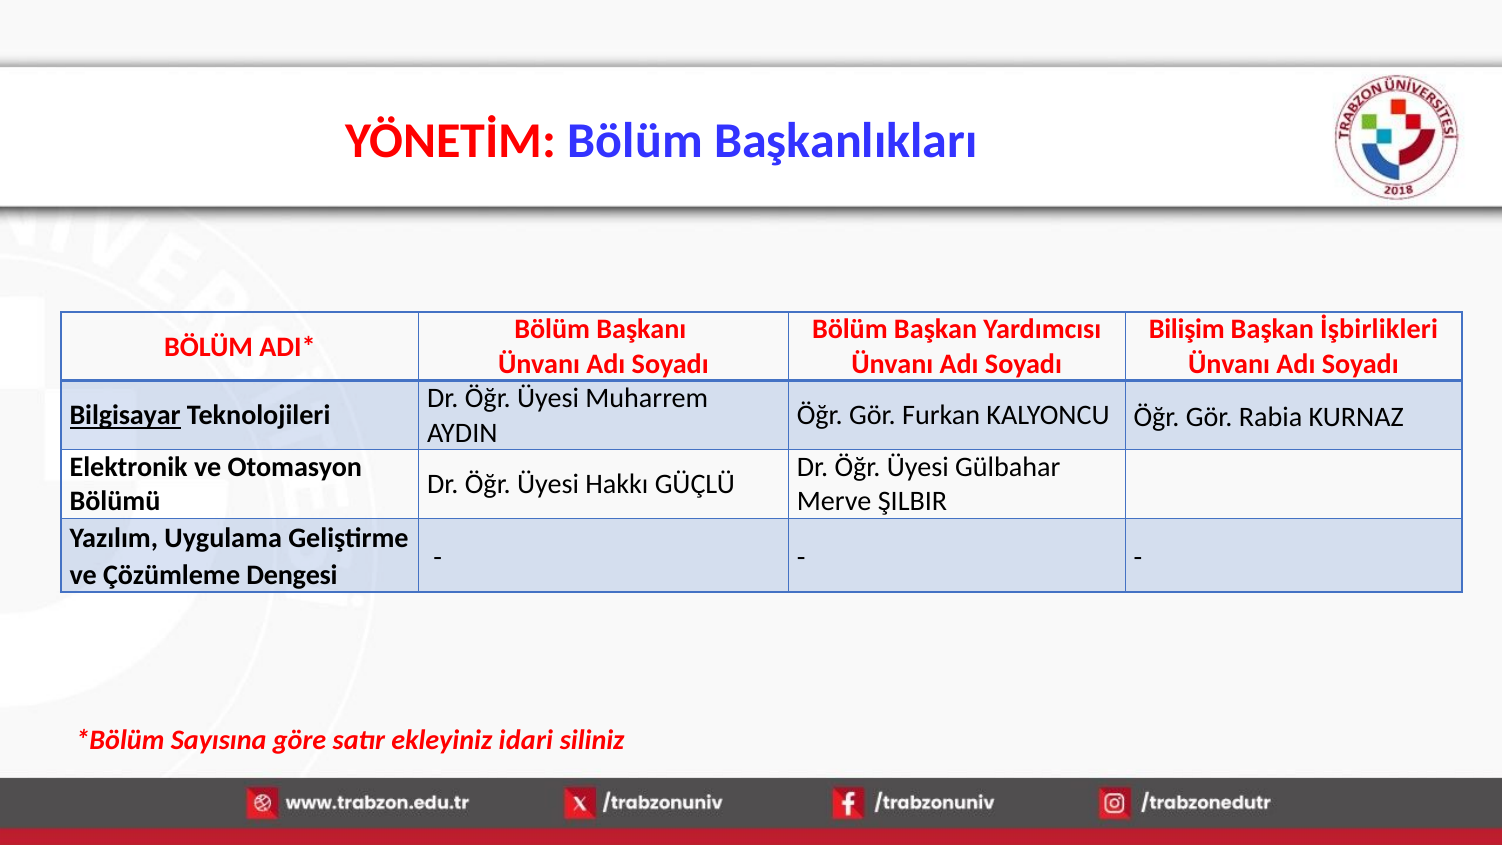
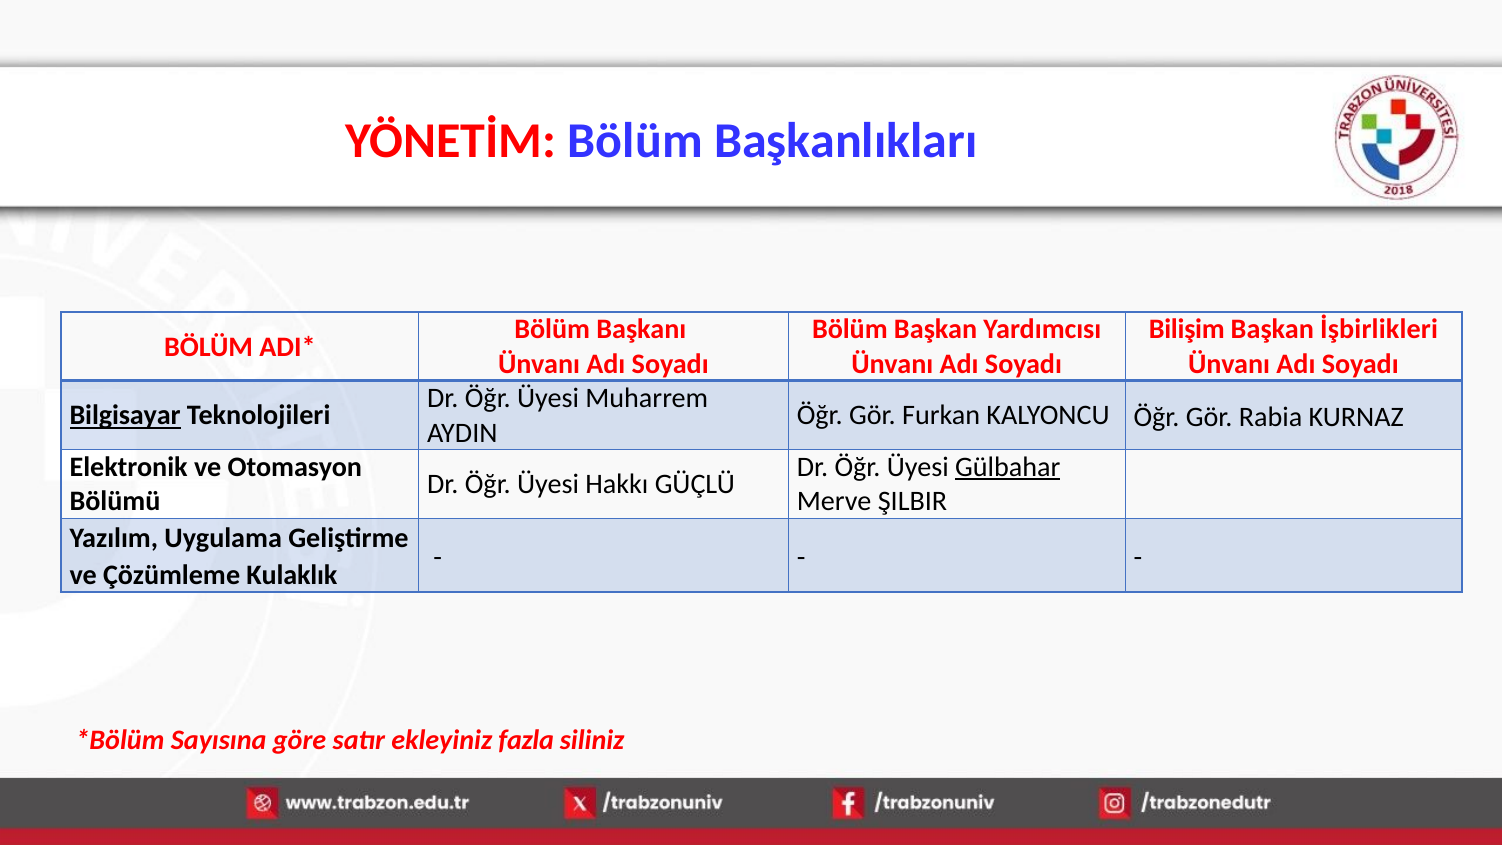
Gülbahar underline: none -> present (1008, 467)
Dengesi: Dengesi -> Kulaklık (292, 575)
idari: idari -> fazla (526, 740)
